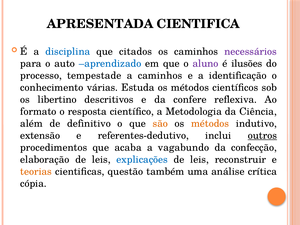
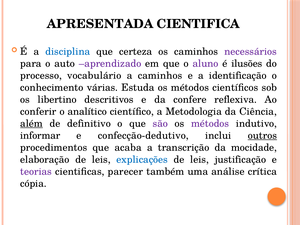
citados: citados -> certeza (136, 51)
aprendizado colour: blue -> purple (110, 63)
tempestade: tempestade -> vocabulário (94, 75)
formato: formato -> conferir (38, 111)
resposta: resposta -> analítico (87, 111)
além underline: none -> present (32, 123)
são colour: orange -> purple (160, 123)
métodos colour: orange -> purple (210, 123)
extensão: extensão -> informar (40, 135)
referentes-dedutivo: referentes-dedutivo -> confecção-dedutivo (143, 135)
vagabundo: vagabundo -> transcrição (184, 147)
confecção: confecção -> mocidade (254, 147)
reconstruir: reconstruir -> justificação (240, 159)
teorias colour: orange -> purple (36, 171)
questão: questão -> parecer (125, 171)
